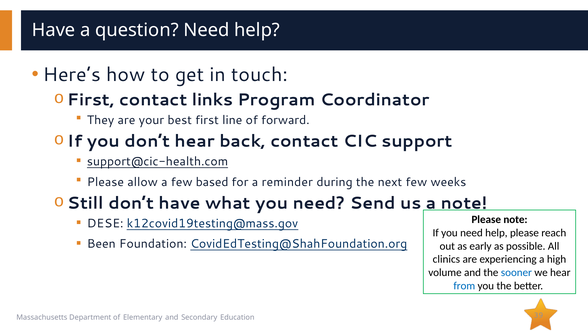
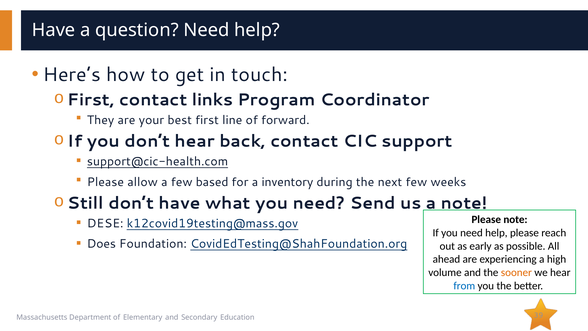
reminder: reminder -> inventory (287, 182)
Been: Been -> Does (101, 244)
clinics: clinics -> ahead (446, 259)
sooner colour: blue -> orange (516, 272)
